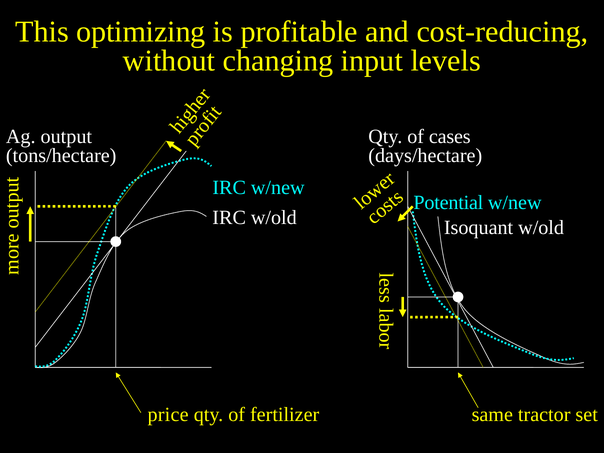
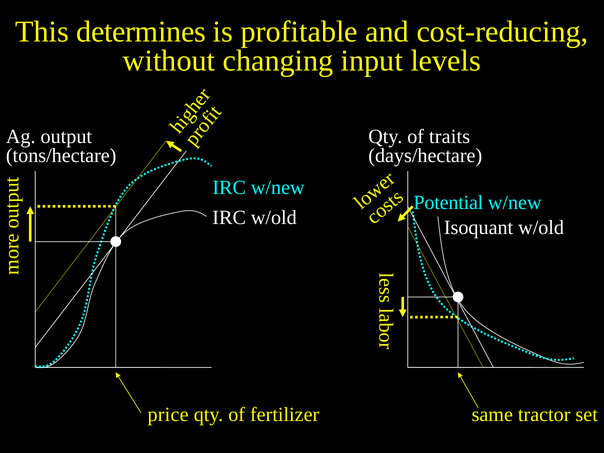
optimizing: optimizing -> determines (141, 32)
cases: cases -> traits (450, 136)
